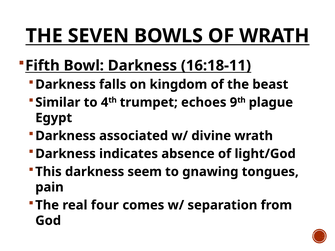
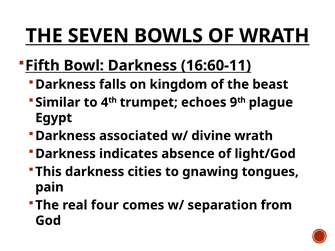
16:18-11: 16:18-11 -> 16:60-11 (216, 66)
seem: seem -> cities (145, 172)
